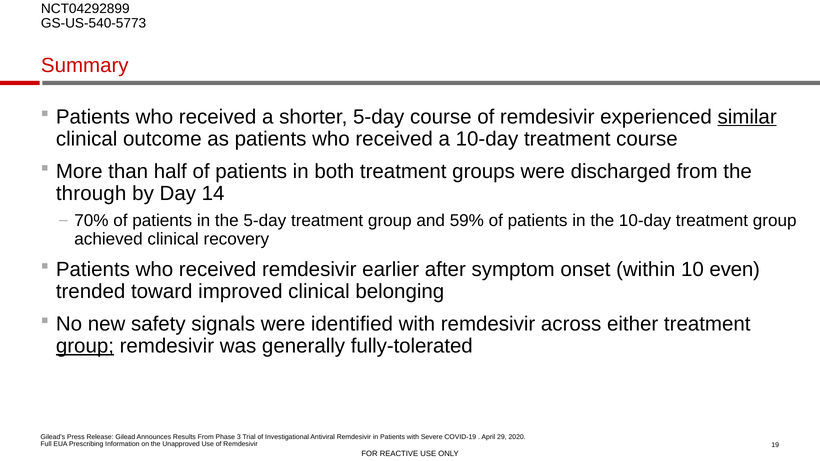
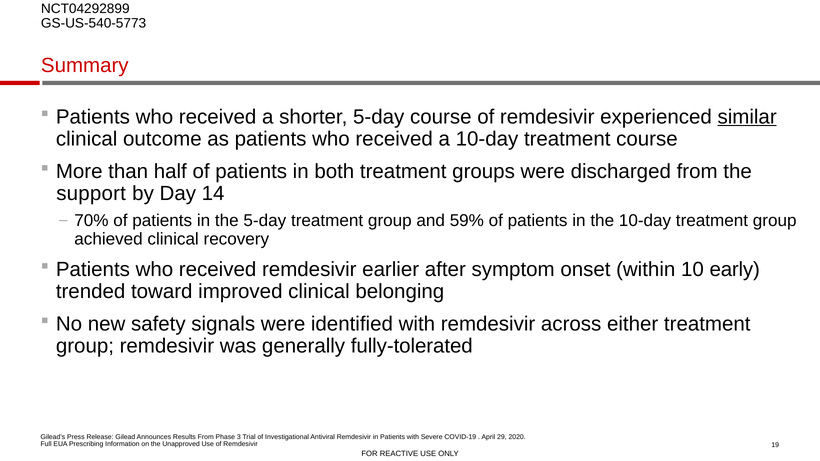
through: through -> support (91, 193)
even: even -> early (735, 270)
group underline: present -> none (85, 346)
